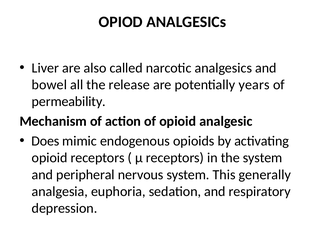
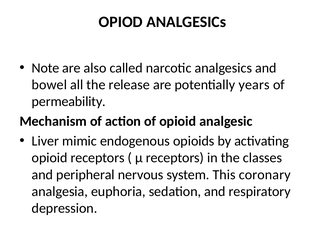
Liver: Liver -> Note (45, 68)
Does: Does -> Liver (45, 141)
the system: system -> classes (263, 158)
generally: generally -> coronary (265, 174)
